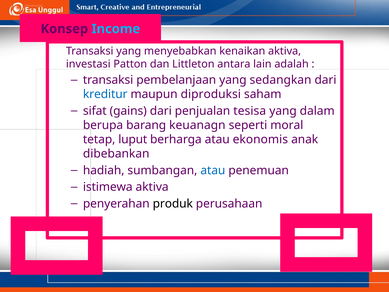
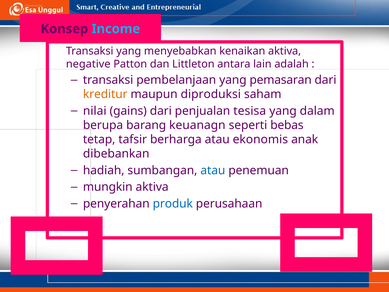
investasi: investasi -> negative (88, 64)
sedangkan: sedangkan -> pemasaran (281, 80)
kreditur colour: blue -> orange (105, 94)
sifat: sifat -> nilai (95, 111)
moral: moral -> bebas (287, 125)
luput: luput -> tafsir (133, 139)
istimewa: istimewa -> mungkin (108, 187)
produk colour: black -> blue (173, 204)
